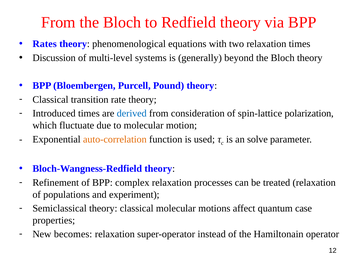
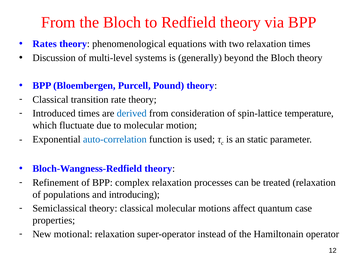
polarization: polarization -> temperature (309, 114)
auto-correlation colour: orange -> blue (115, 139)
solve: solve -> static (257, 139)
experiment: experiment -> introducing (134, 195)
becomes: becomes -> motional (73, 235)
